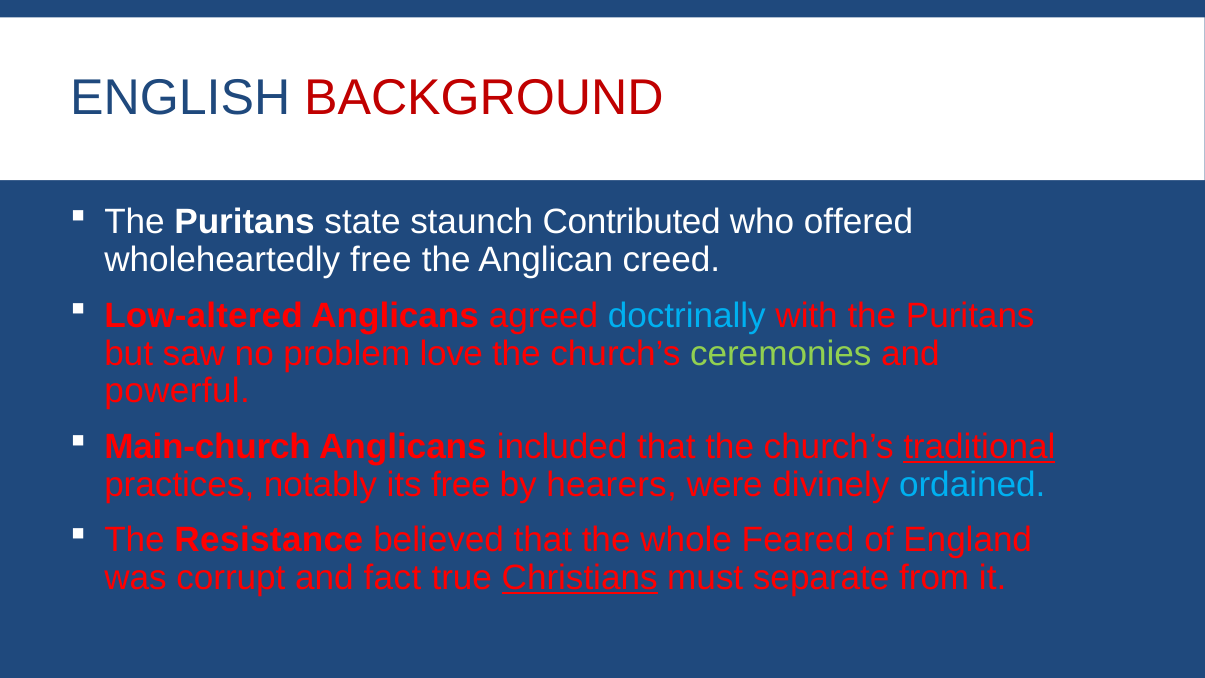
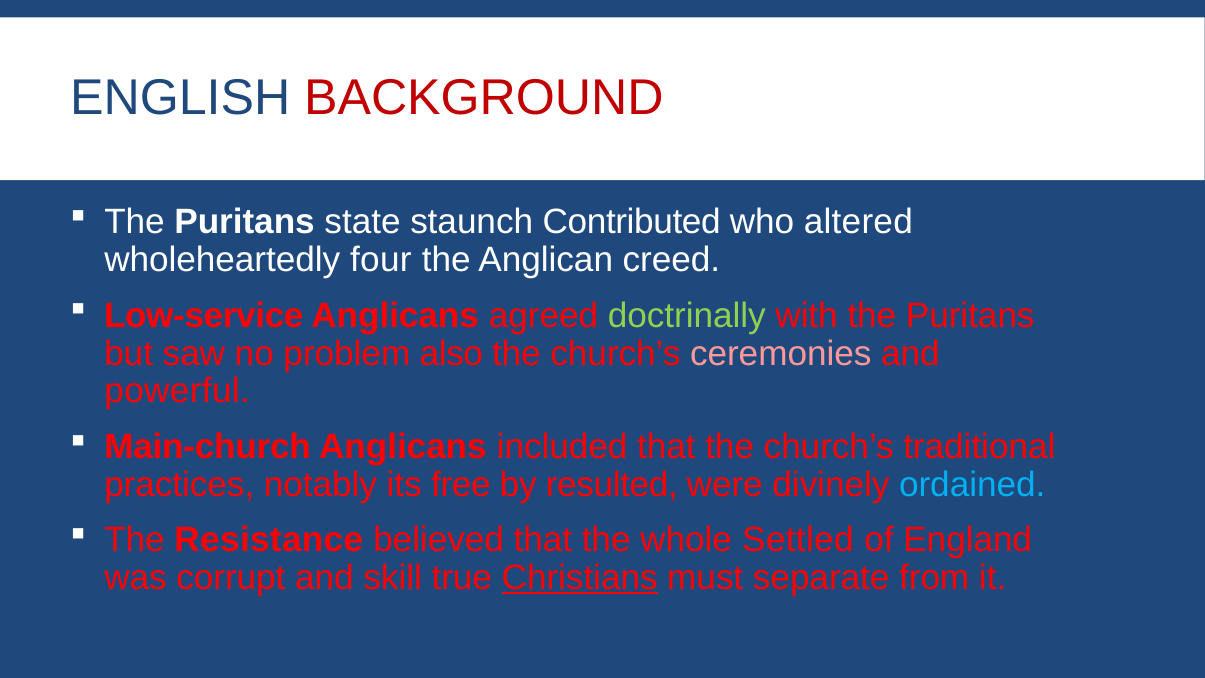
offered: offered -> altered (858, 222)
wholeheartedly free: free -> four (381, 260)
Low-altered: Low-altered -> Low-service (204, 315)
doctrinally colour: light blue -> light green (687, 315)
love: love -> also (451, 353)
ceremonies colour: light green -> pink (781, 353)
traditional underline: present -> none (979, 447)
hearers: hearers -> resulted (612, 485)
Feared: Feared -> Settled (798, 540)
fact: fact -> skill (393, 578)
